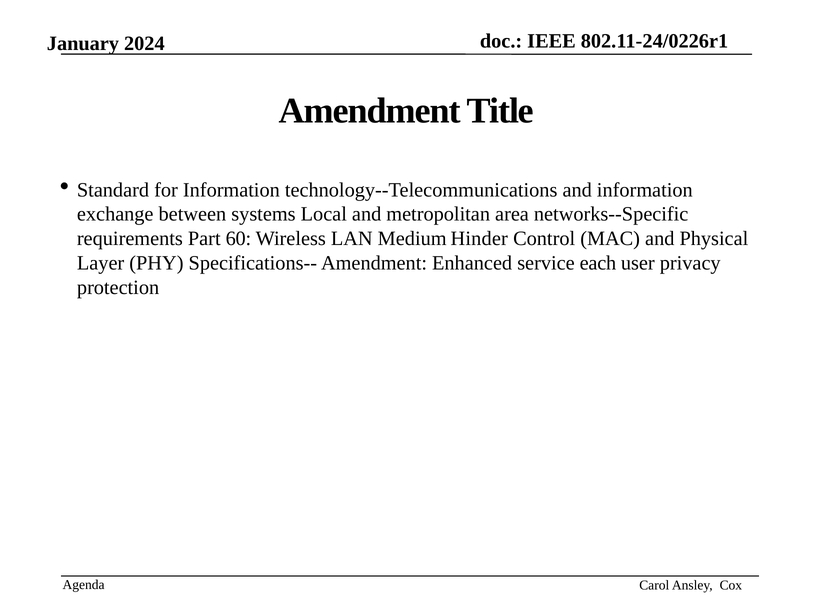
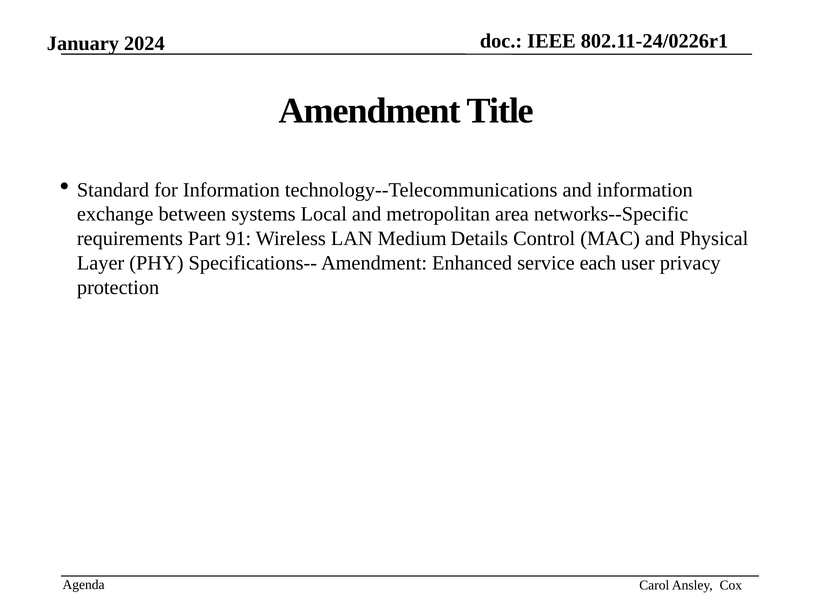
60: 60 -> 91 (238, 239)
Hinder: Hinder -> Details (479, 239)
